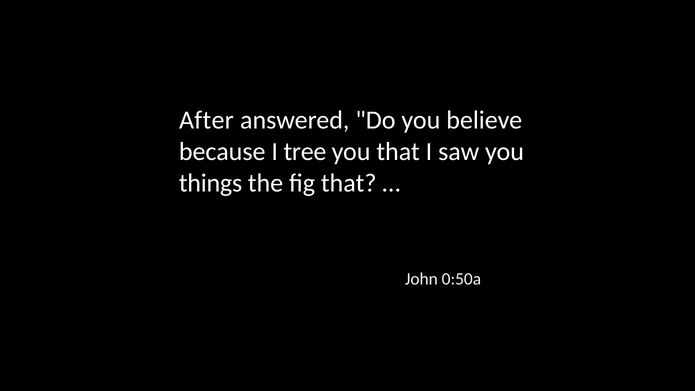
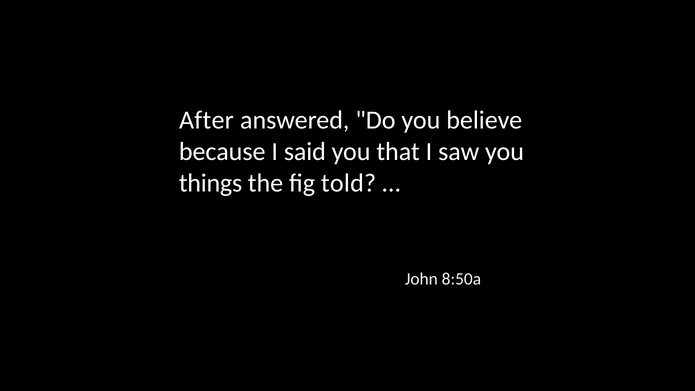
tree: tree -> said (305, 152)
fig that: that -> told (349, 183)
0:50a: 0:50a -> 8:50a (461, 279)
